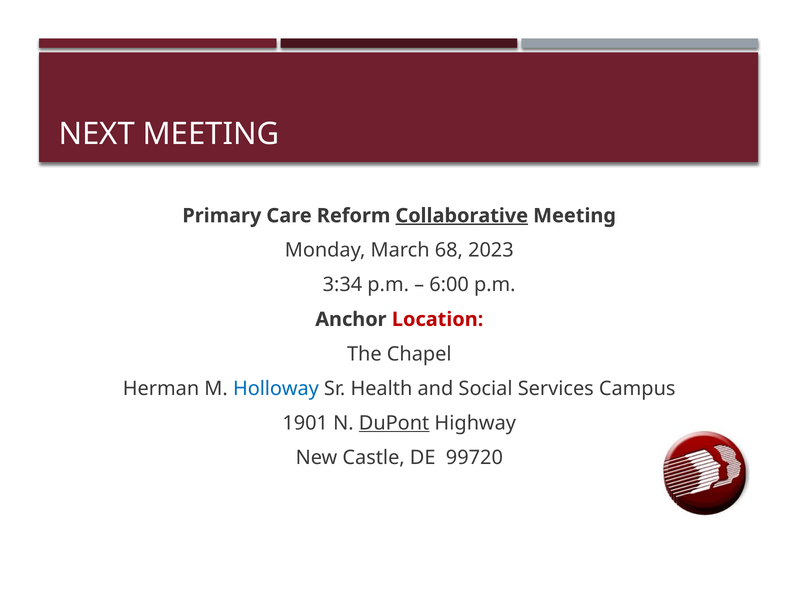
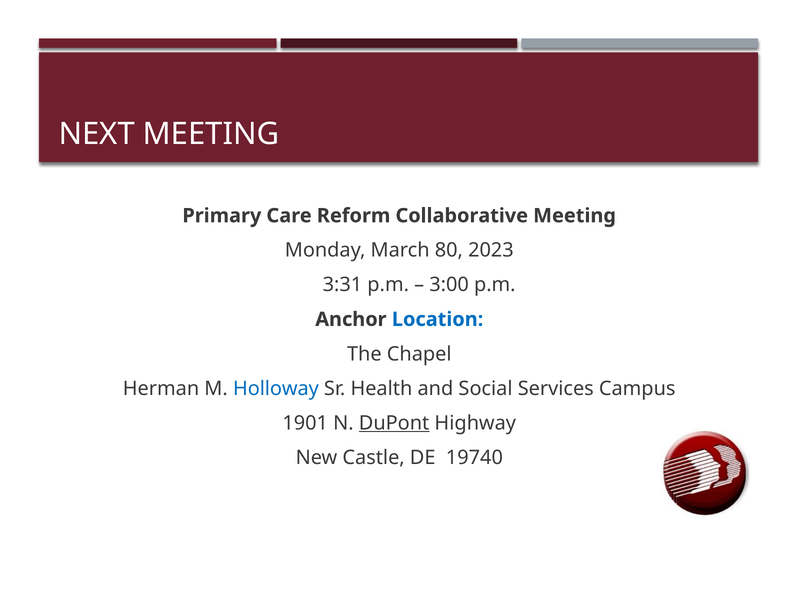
Collaborative underline: present -> none (462, 216)
68: 68 -> 80 (449, 250)
3:34: 3:34 -> 3:31 (342, 285)
6:00: 6:00 -> 3:00 (449, 285)
Location colour: red -> blue (438, 320)
99720: 99720 -> 19740 (474, 458)
